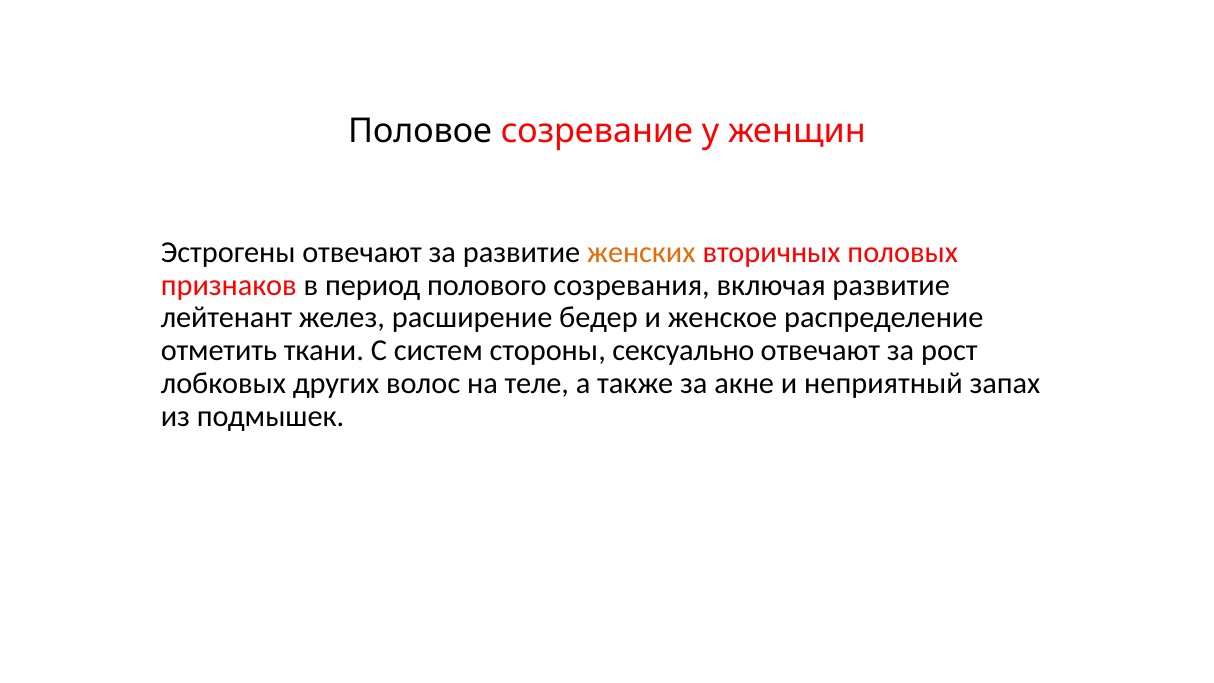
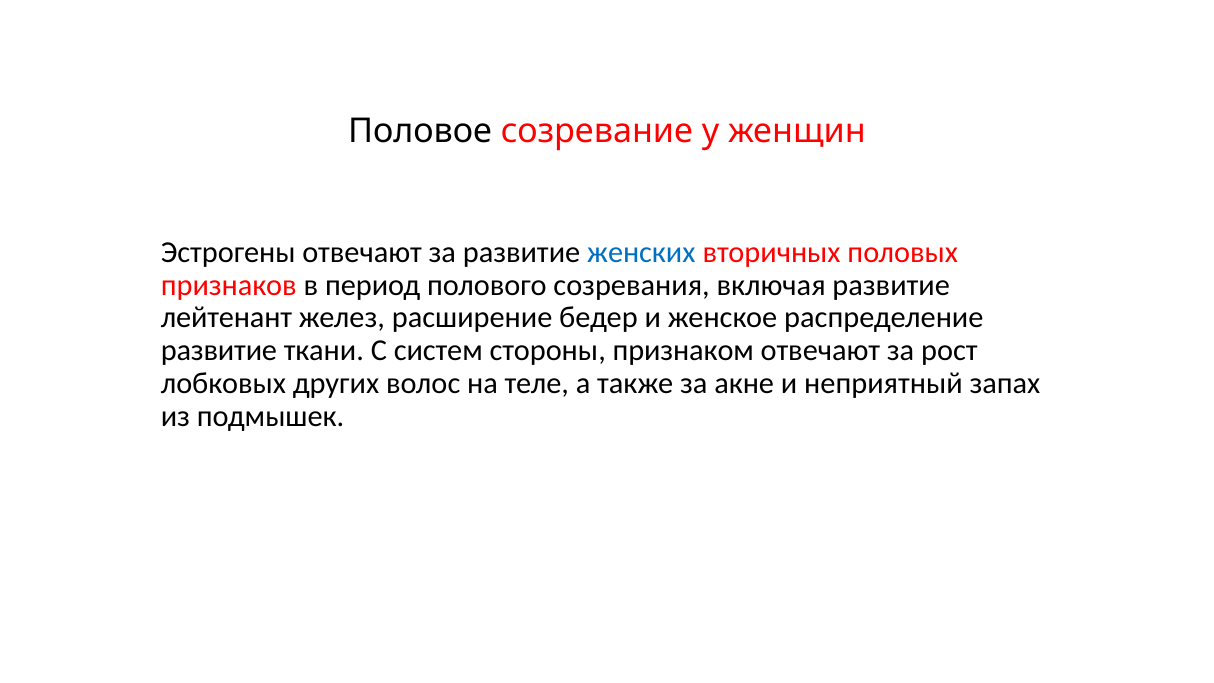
женских colour: orange -> blue (641, 252)
отметить: отметить -> развитие (219, 351)
сексуально: сексуально -> признаком (683, 351)
